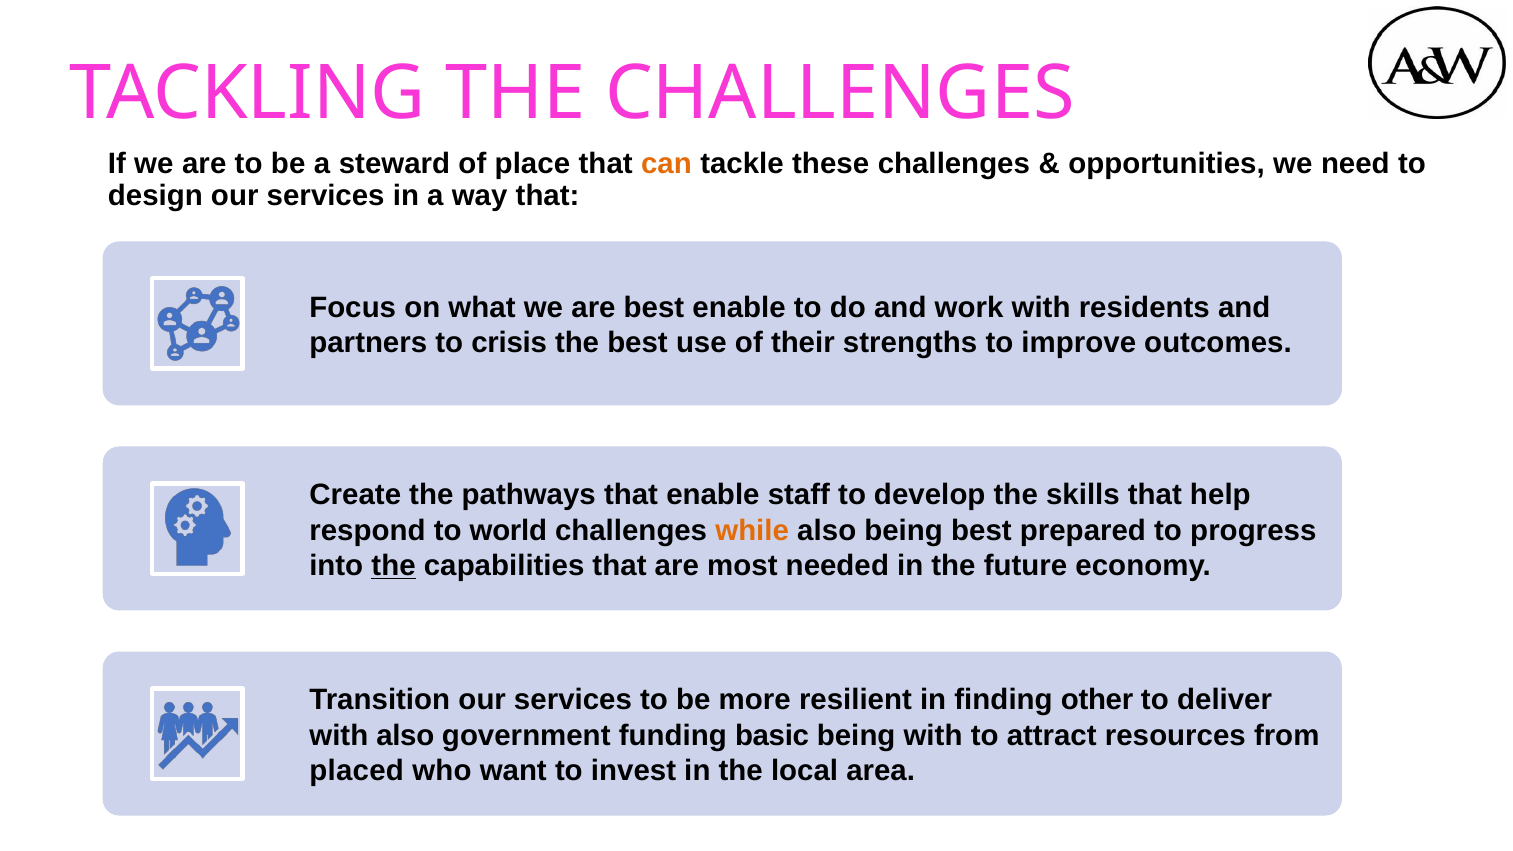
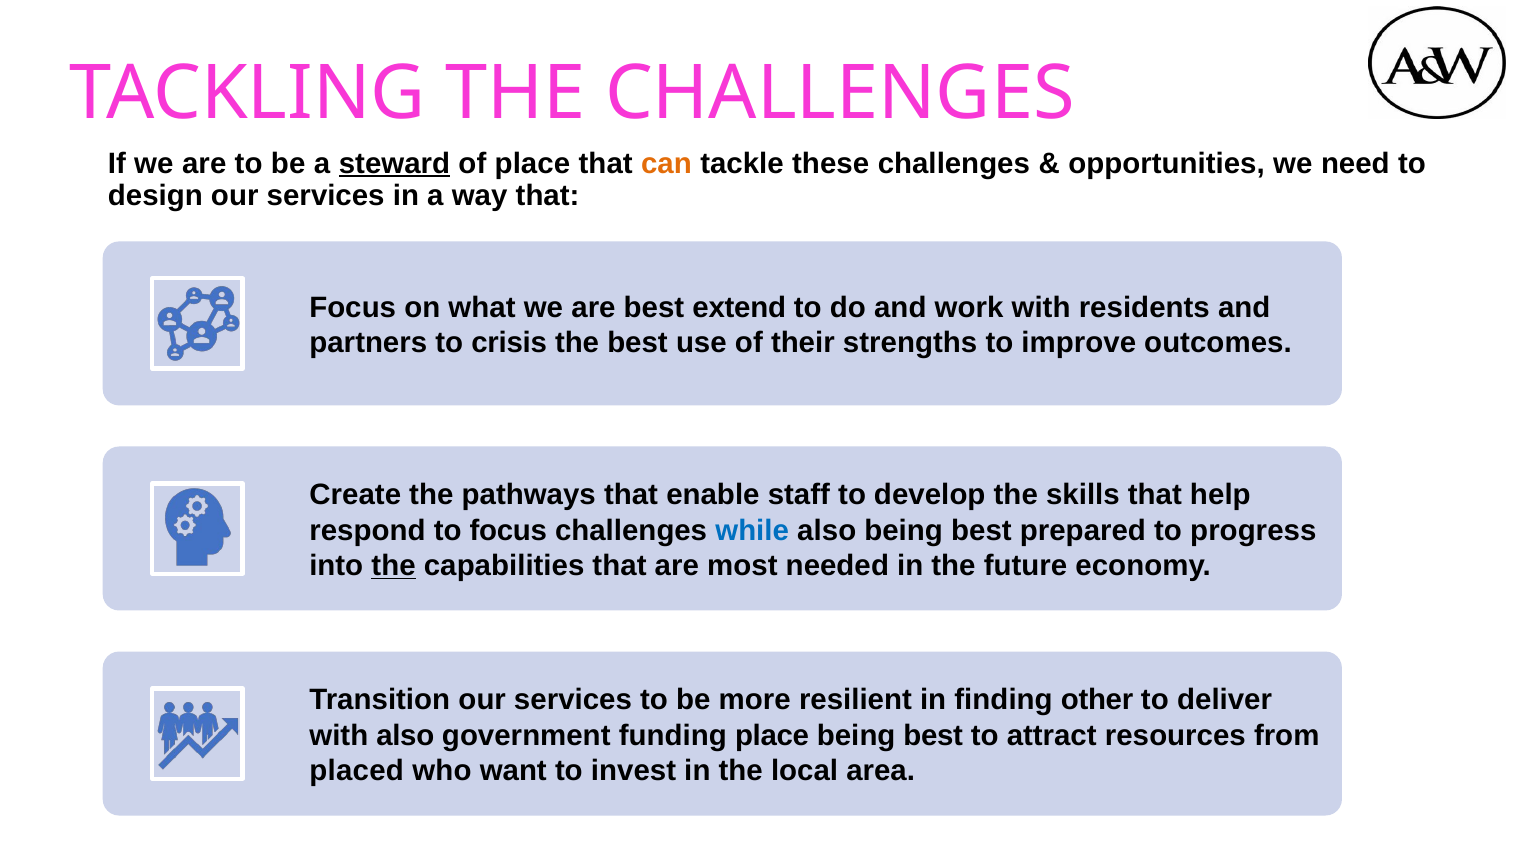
steward underline: none -> present (394, 164)
best enable: enable -> extend (739, 308)
to world: world -> focus (508, 531)
while colour: orange -> blue (752, 531)
funding basic: basic -> place (772, 736)
with: with -> best (933, 736)
